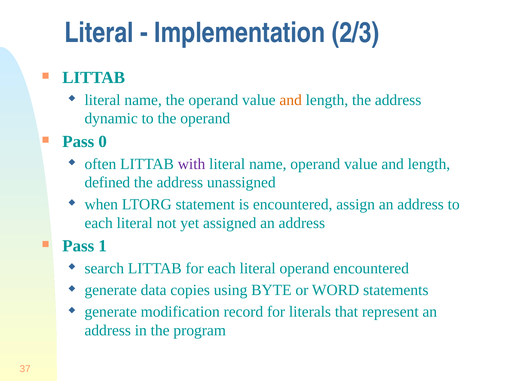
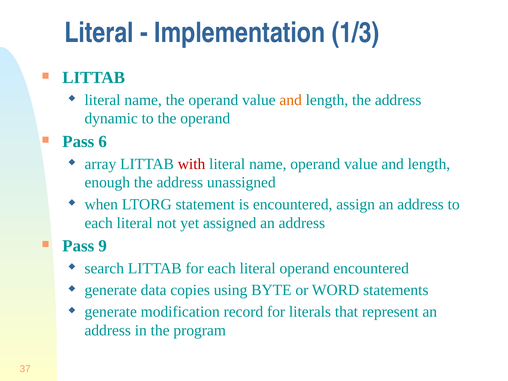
2/3: 2/3 -> 1/3 (355, 33)
0: 0 -> 6 (103, 141)
often: often -> array (100, 164)
with colour: purple -> red (192, 164)
defined: defined -> enough (107, 183)
1: 1 -> 9 (103, 246)
